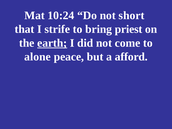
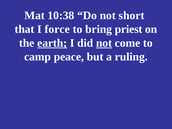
10:24: 10:24 -> 10:38 (61, 15)
strife: strife -> force (57, 29)
not underline: none -> present (104, 43)
alone: alone -> camp (38, 57)
afford: afford -> ruling (131, 57)
